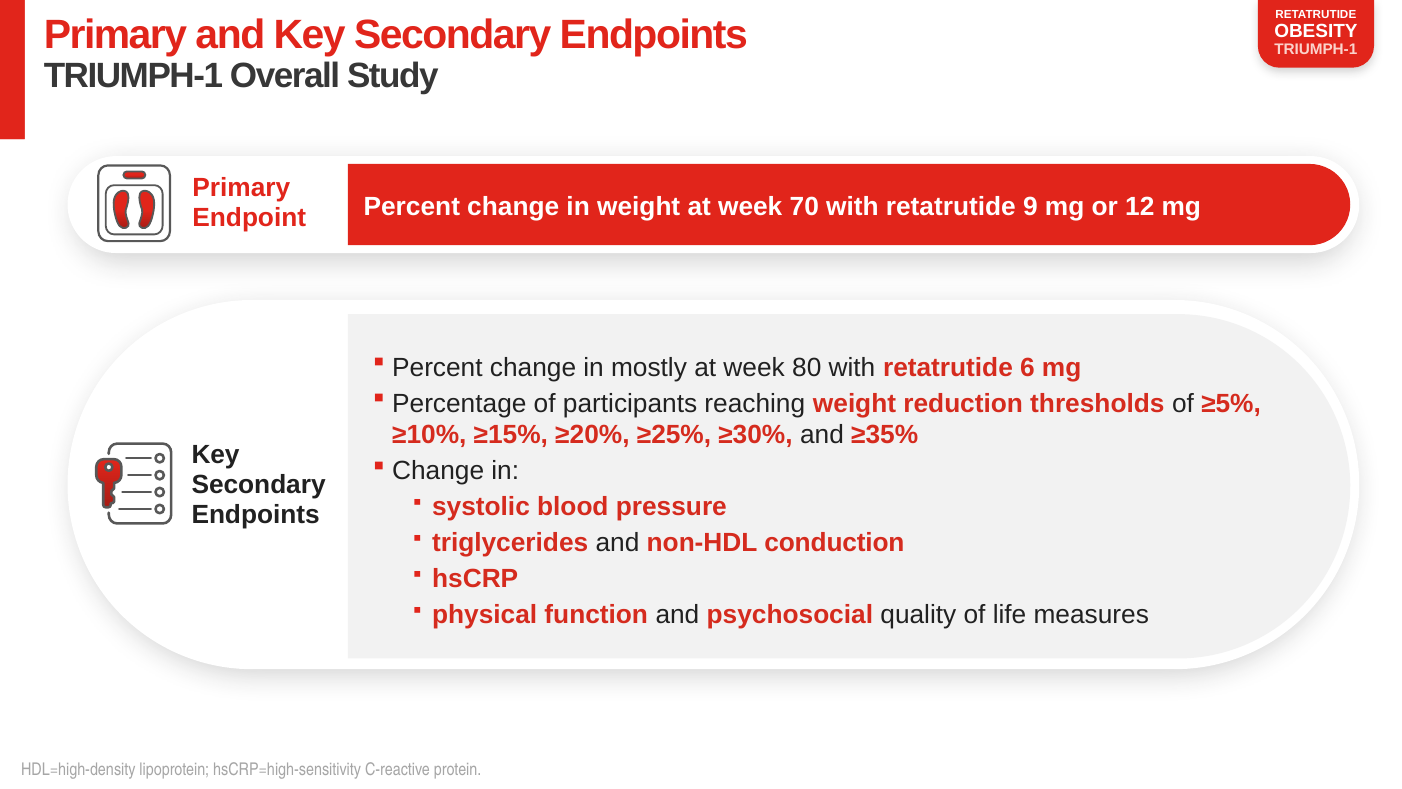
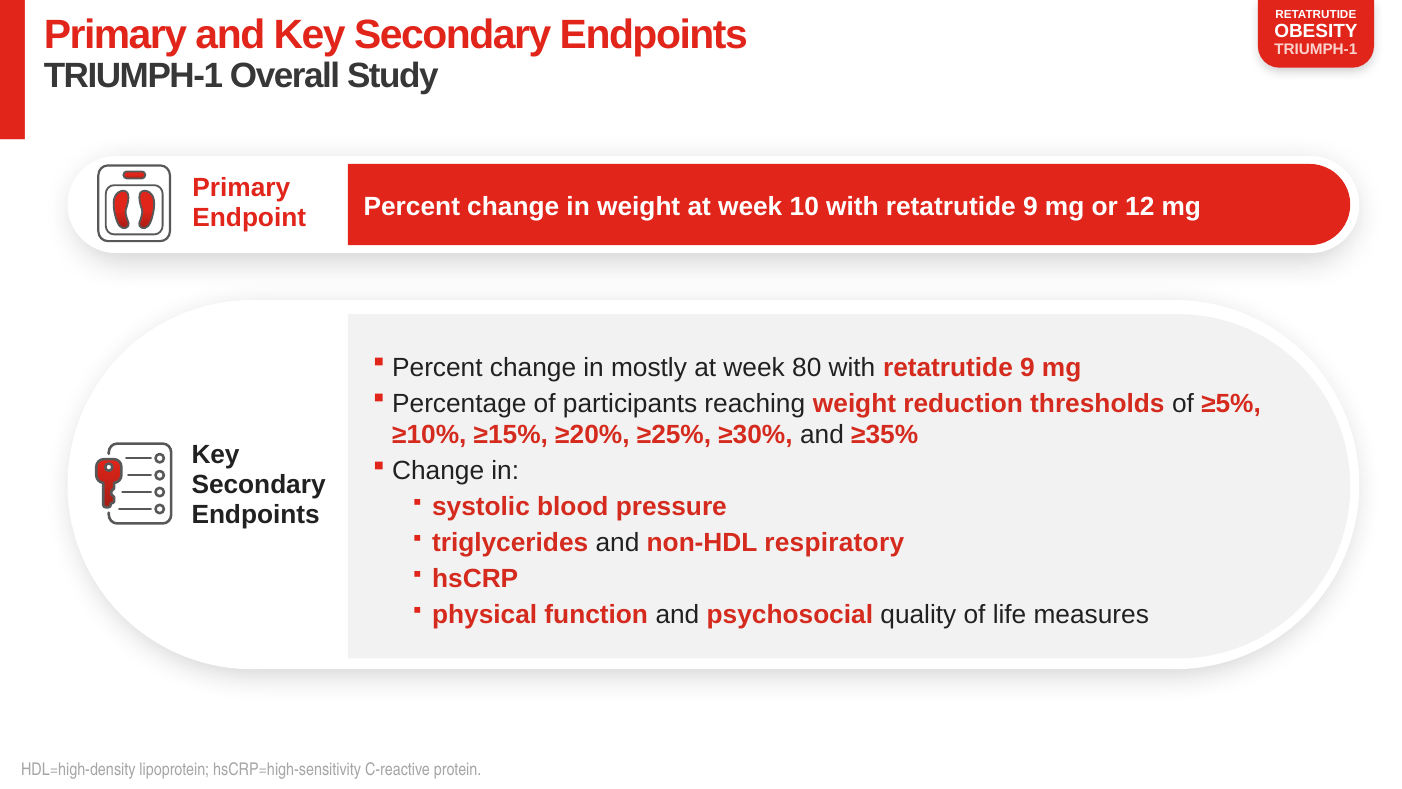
70: 70 -> 10 (804, 206)
80 with retatrutide 6: 6 -> 9 (1027, 367)
conduction: conduction -> respiratory (834, 543)
